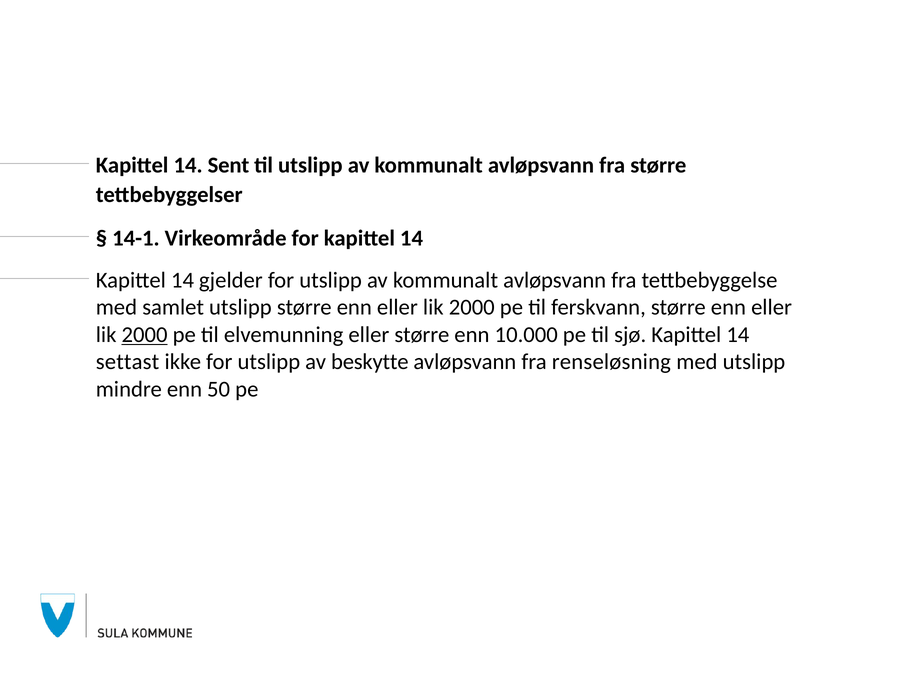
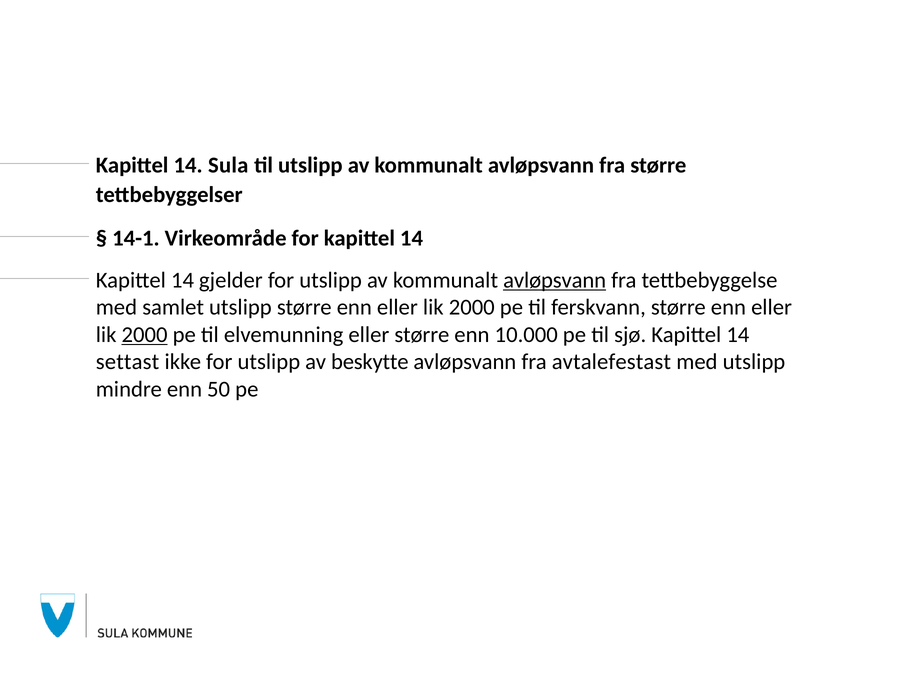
Sent: Sent -> Sula (228, 165)
avløpsvann underline: none -> present (555, 280)
renseløsning: renseløsning -> avtalefestast (611, 362)
